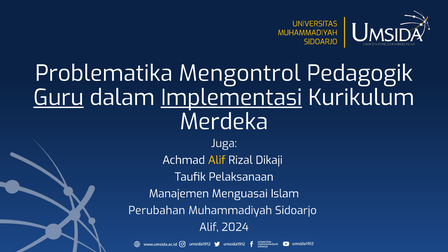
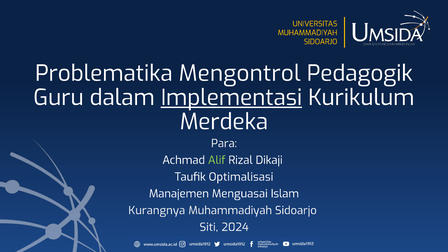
Guru underline: present -> none (58, 98)
Juga: Juga -> Para (224, 143)
Alif colour: yellow -> light green (217, 160)
Pelaksanaan: Pelaksanaan -> Optimalisasi (241, 177)
Perubahan: Perubahan -> Kurangnya (157, 210)
Alif: Alif -> Siti (209, 227)
